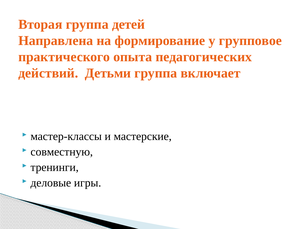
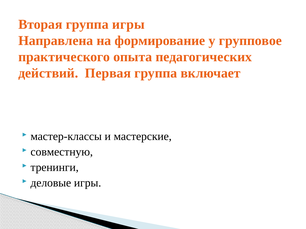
группа детей: детей -> игры (128, 24)
Детьми: Детьми -> Первая (108, 73)
